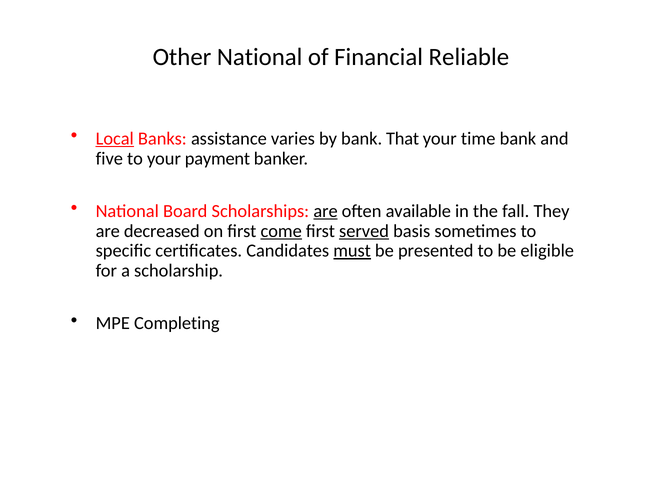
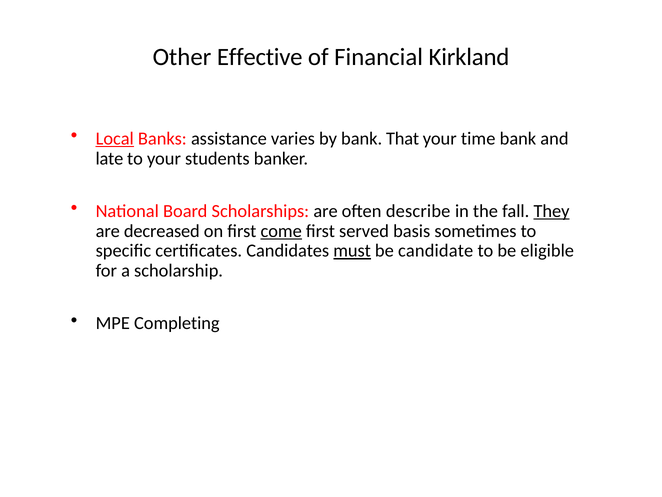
Other National: National -> Effective (260, 57)
Reliable: Reliable -> Kirkland (469, 57)
five: five -> late (109, 158)
payment: payment -> students (217, 158)
are underline: present -> none (326, 211)
available: available -> describe (418, 211)
They underline: none -> present (552, 211)
served underline: present -> none (364, 231)
presented: presented -> candidate (436, 251)
